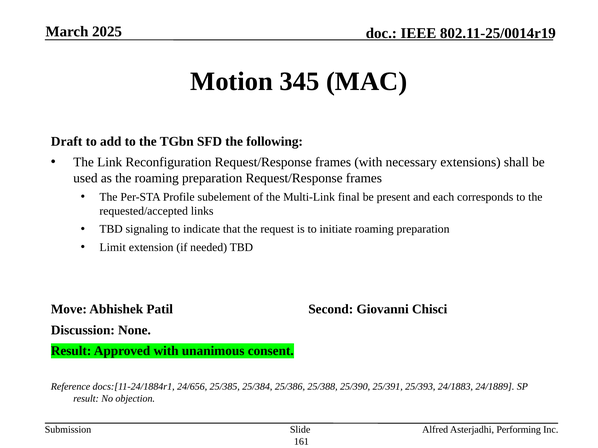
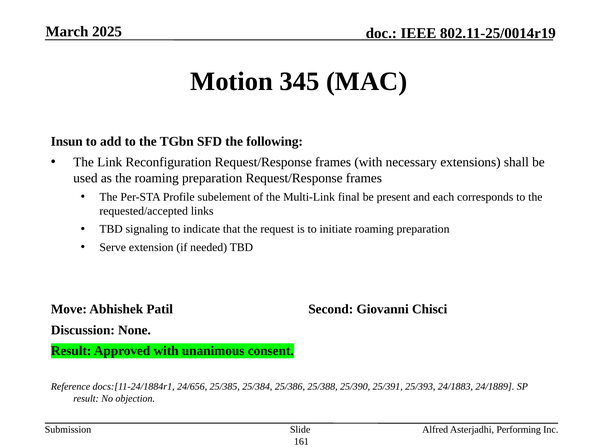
Draft: Draft -> Insun (67, 141)
Limit: Limit -> Serve (113, 247)
